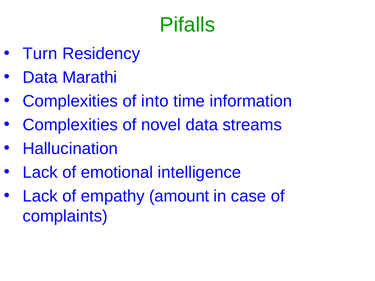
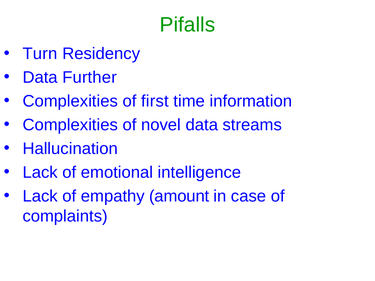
Marathi: Marathi -> Further (90, 77)
into: into -> first (155, 101)
